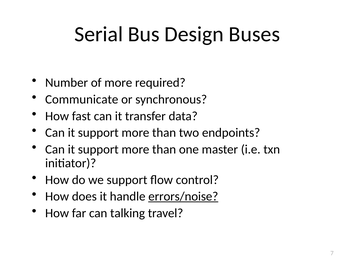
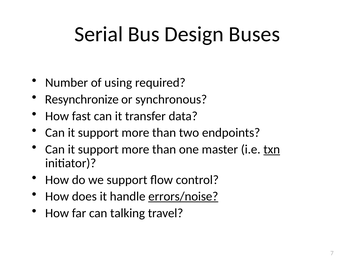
of more: more -> using (118, 83)
Communicate: Communicate -> Resynchronize (82, 99)
txn underline: none -> present (272, 149)
